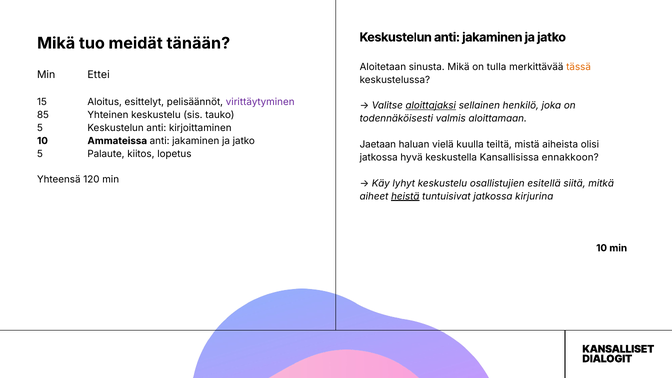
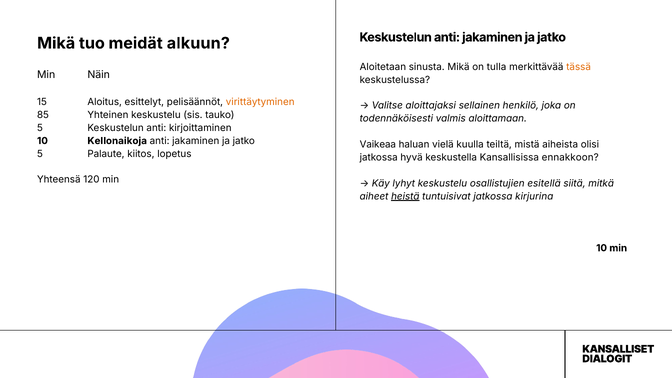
tänään: tänään -> alkuun (198, 43)
Ettei: Ettei -> Näin (99, 75)
virittäytyminen colour: purple -> orange (260, 102)
aloittajaksi underline: present -> none (431, 106)
Ammateissa: Ammateissa -> Kellonaikoja (117, 141)
Jaetaan: Jaetaan -> Vaikeaa (378, 145)
